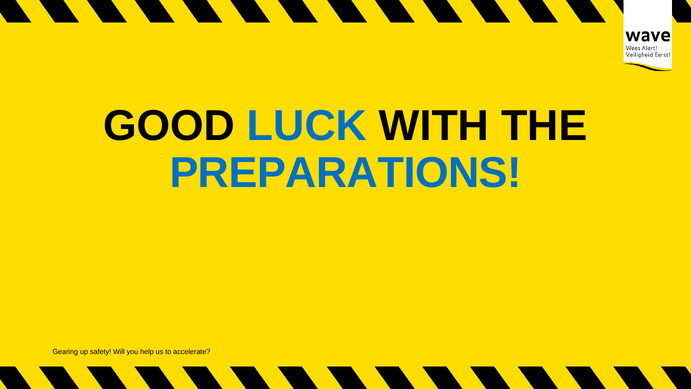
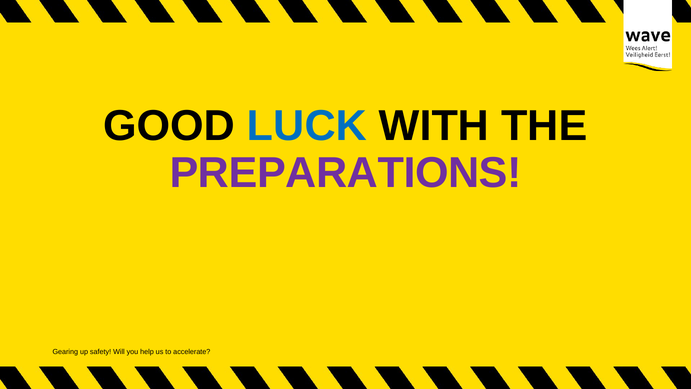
PREPARATIONS colour: blue -> purple (346, 173)
